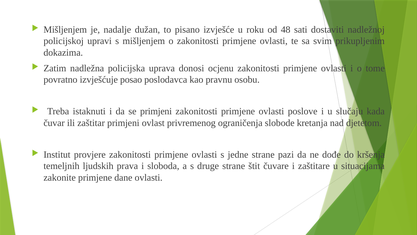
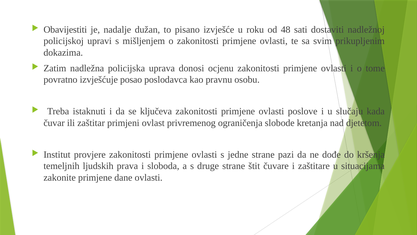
Mišljenjem: Mišljenjem -> Obavijestiti (65, 30)
se primjeni: primjeni -> ključeva (156, 111)
